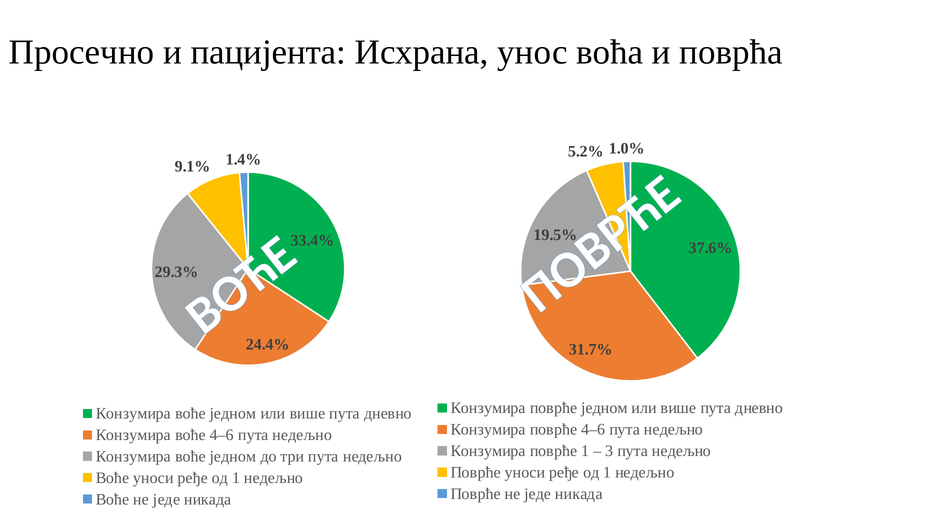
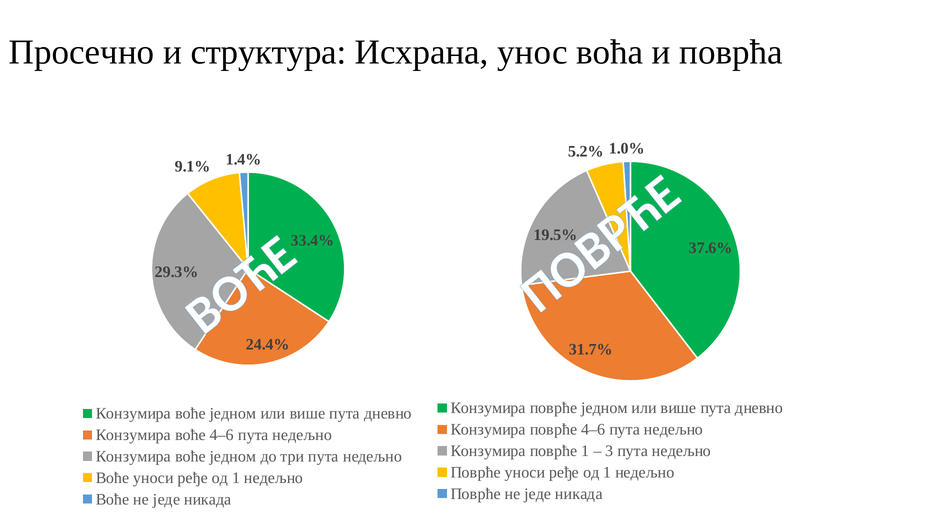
пацијента: пацијента -> структура (269, 52)
